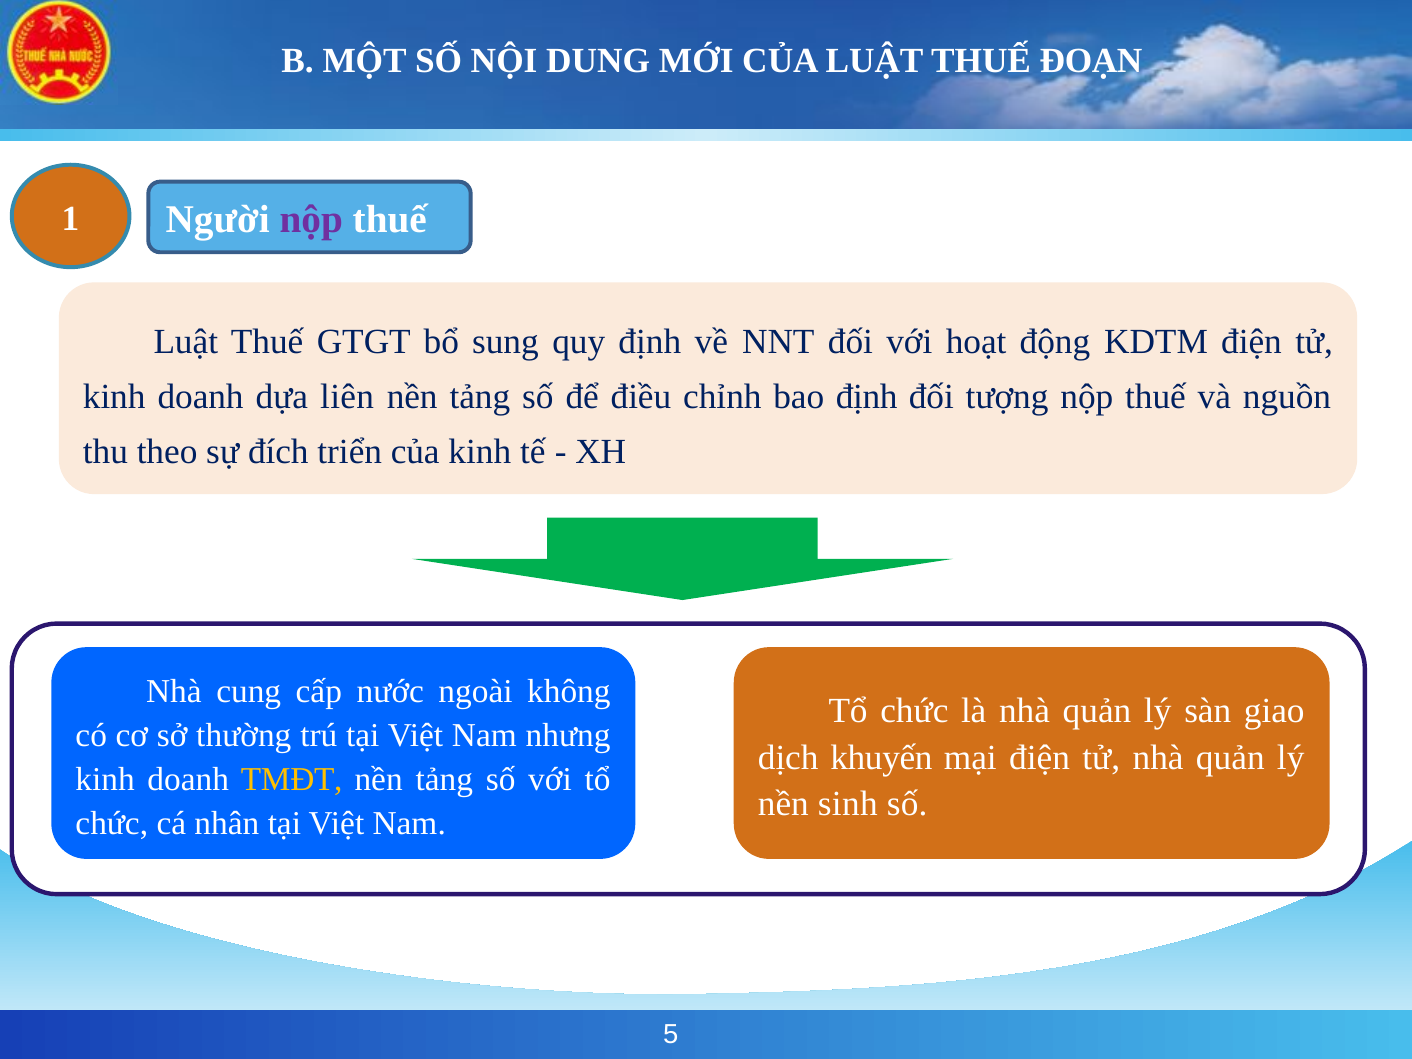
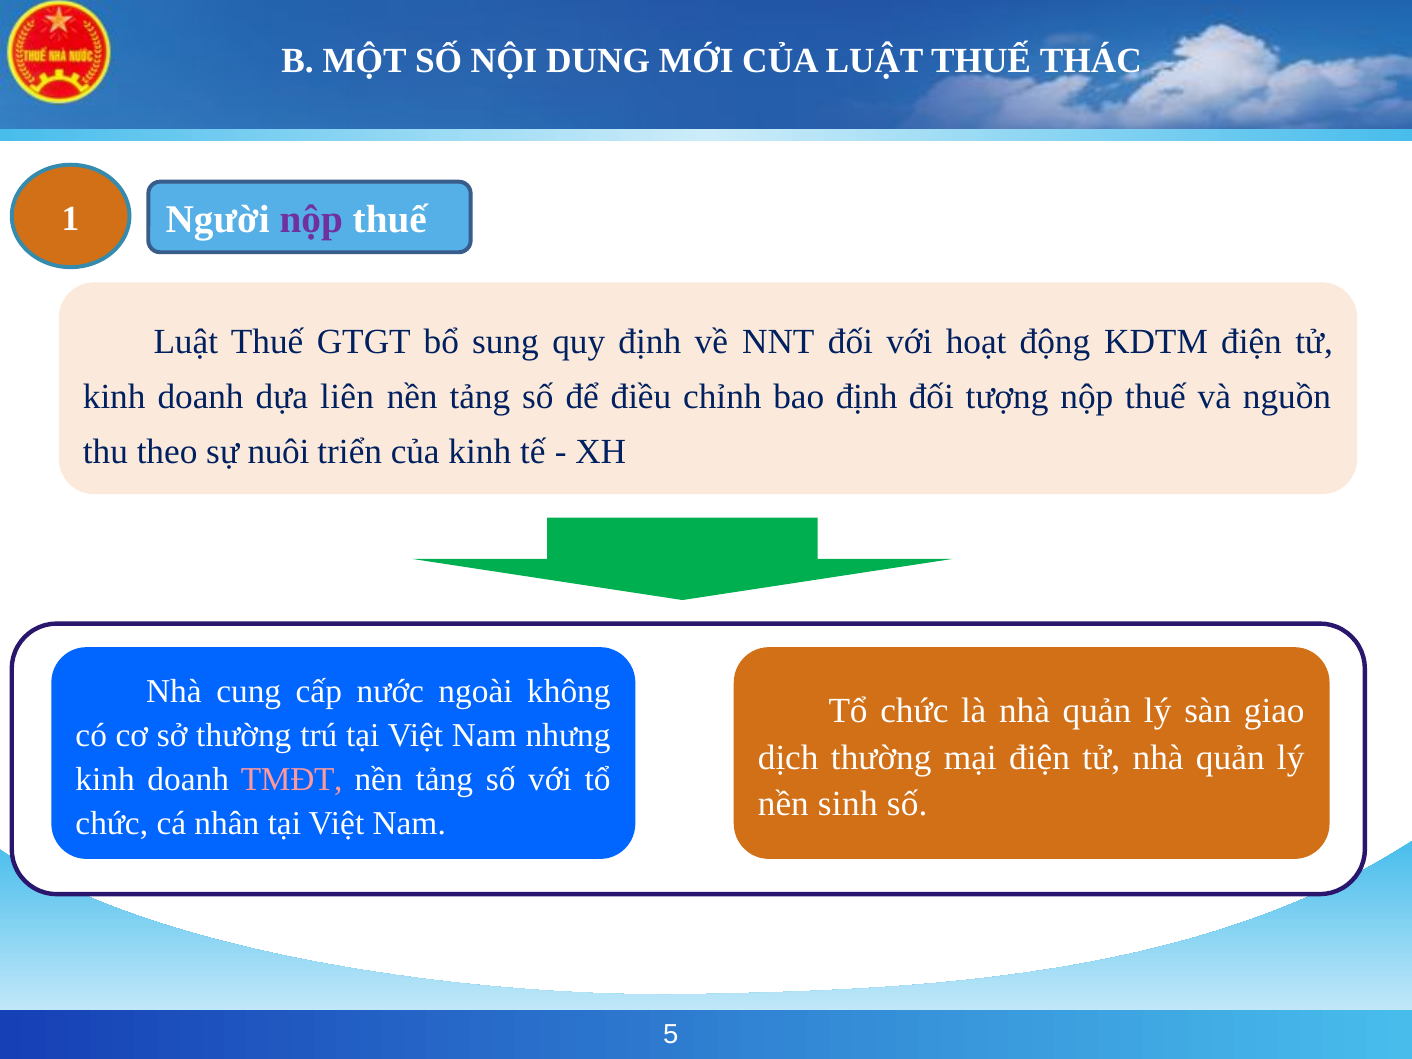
ĐOẠN: ĐOẠN -> THÁC (1091, 61)
đích: đích -> nuôi (278, 452)
dịch khuyến: khuyến -> thường (881, 758)
TMĐT colour: yellow -> pink (292, 779)
